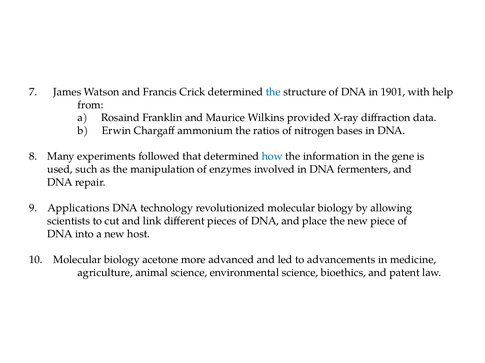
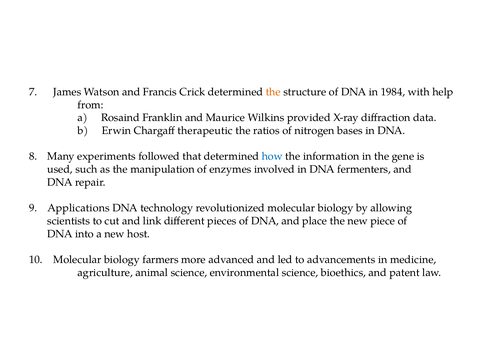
the colour: blue -> orange (273, 92)
1901: 1901 -> 1984 (393, 92)
ammonium: ammonium -> therapeutic (205, 131)
acetone: acetone -> farmers (161, 260)
